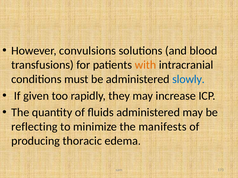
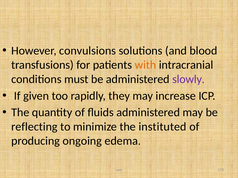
slowly colour: blue -> purple (189, 79)
manifests: manifests -> instituted (163, 127)
thoracic: thoracic -> ongoing (82, 141)
